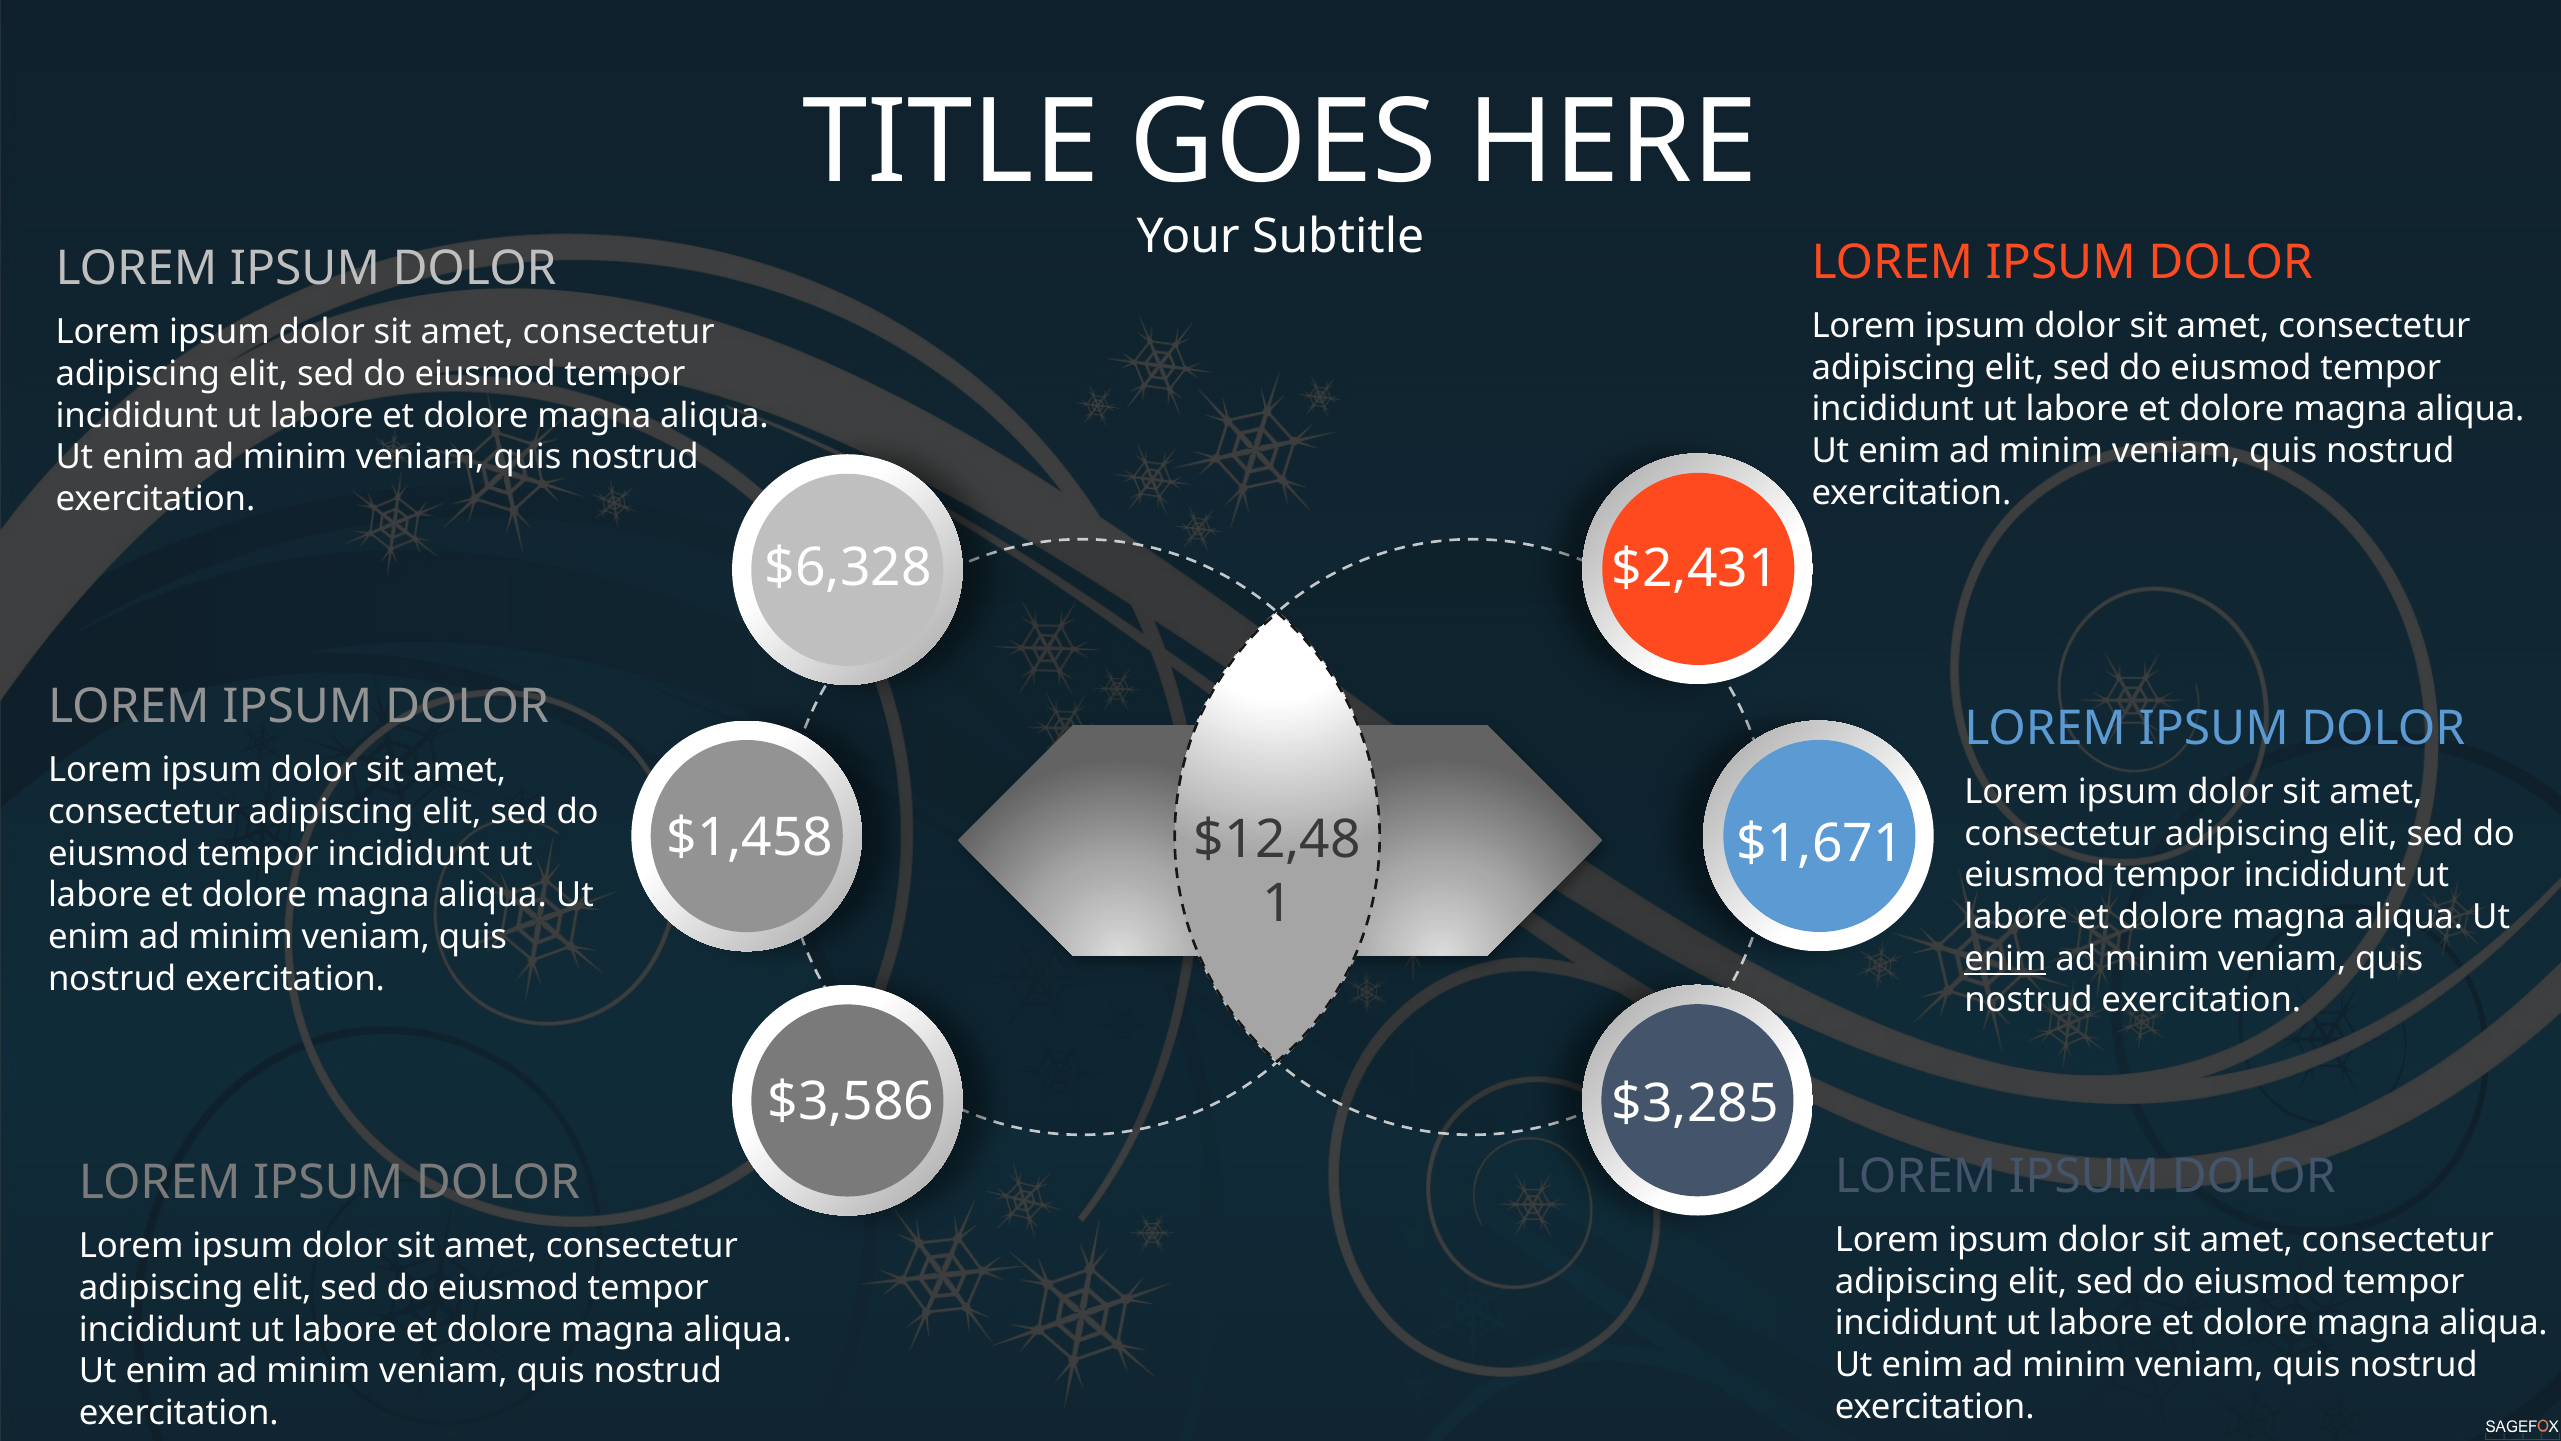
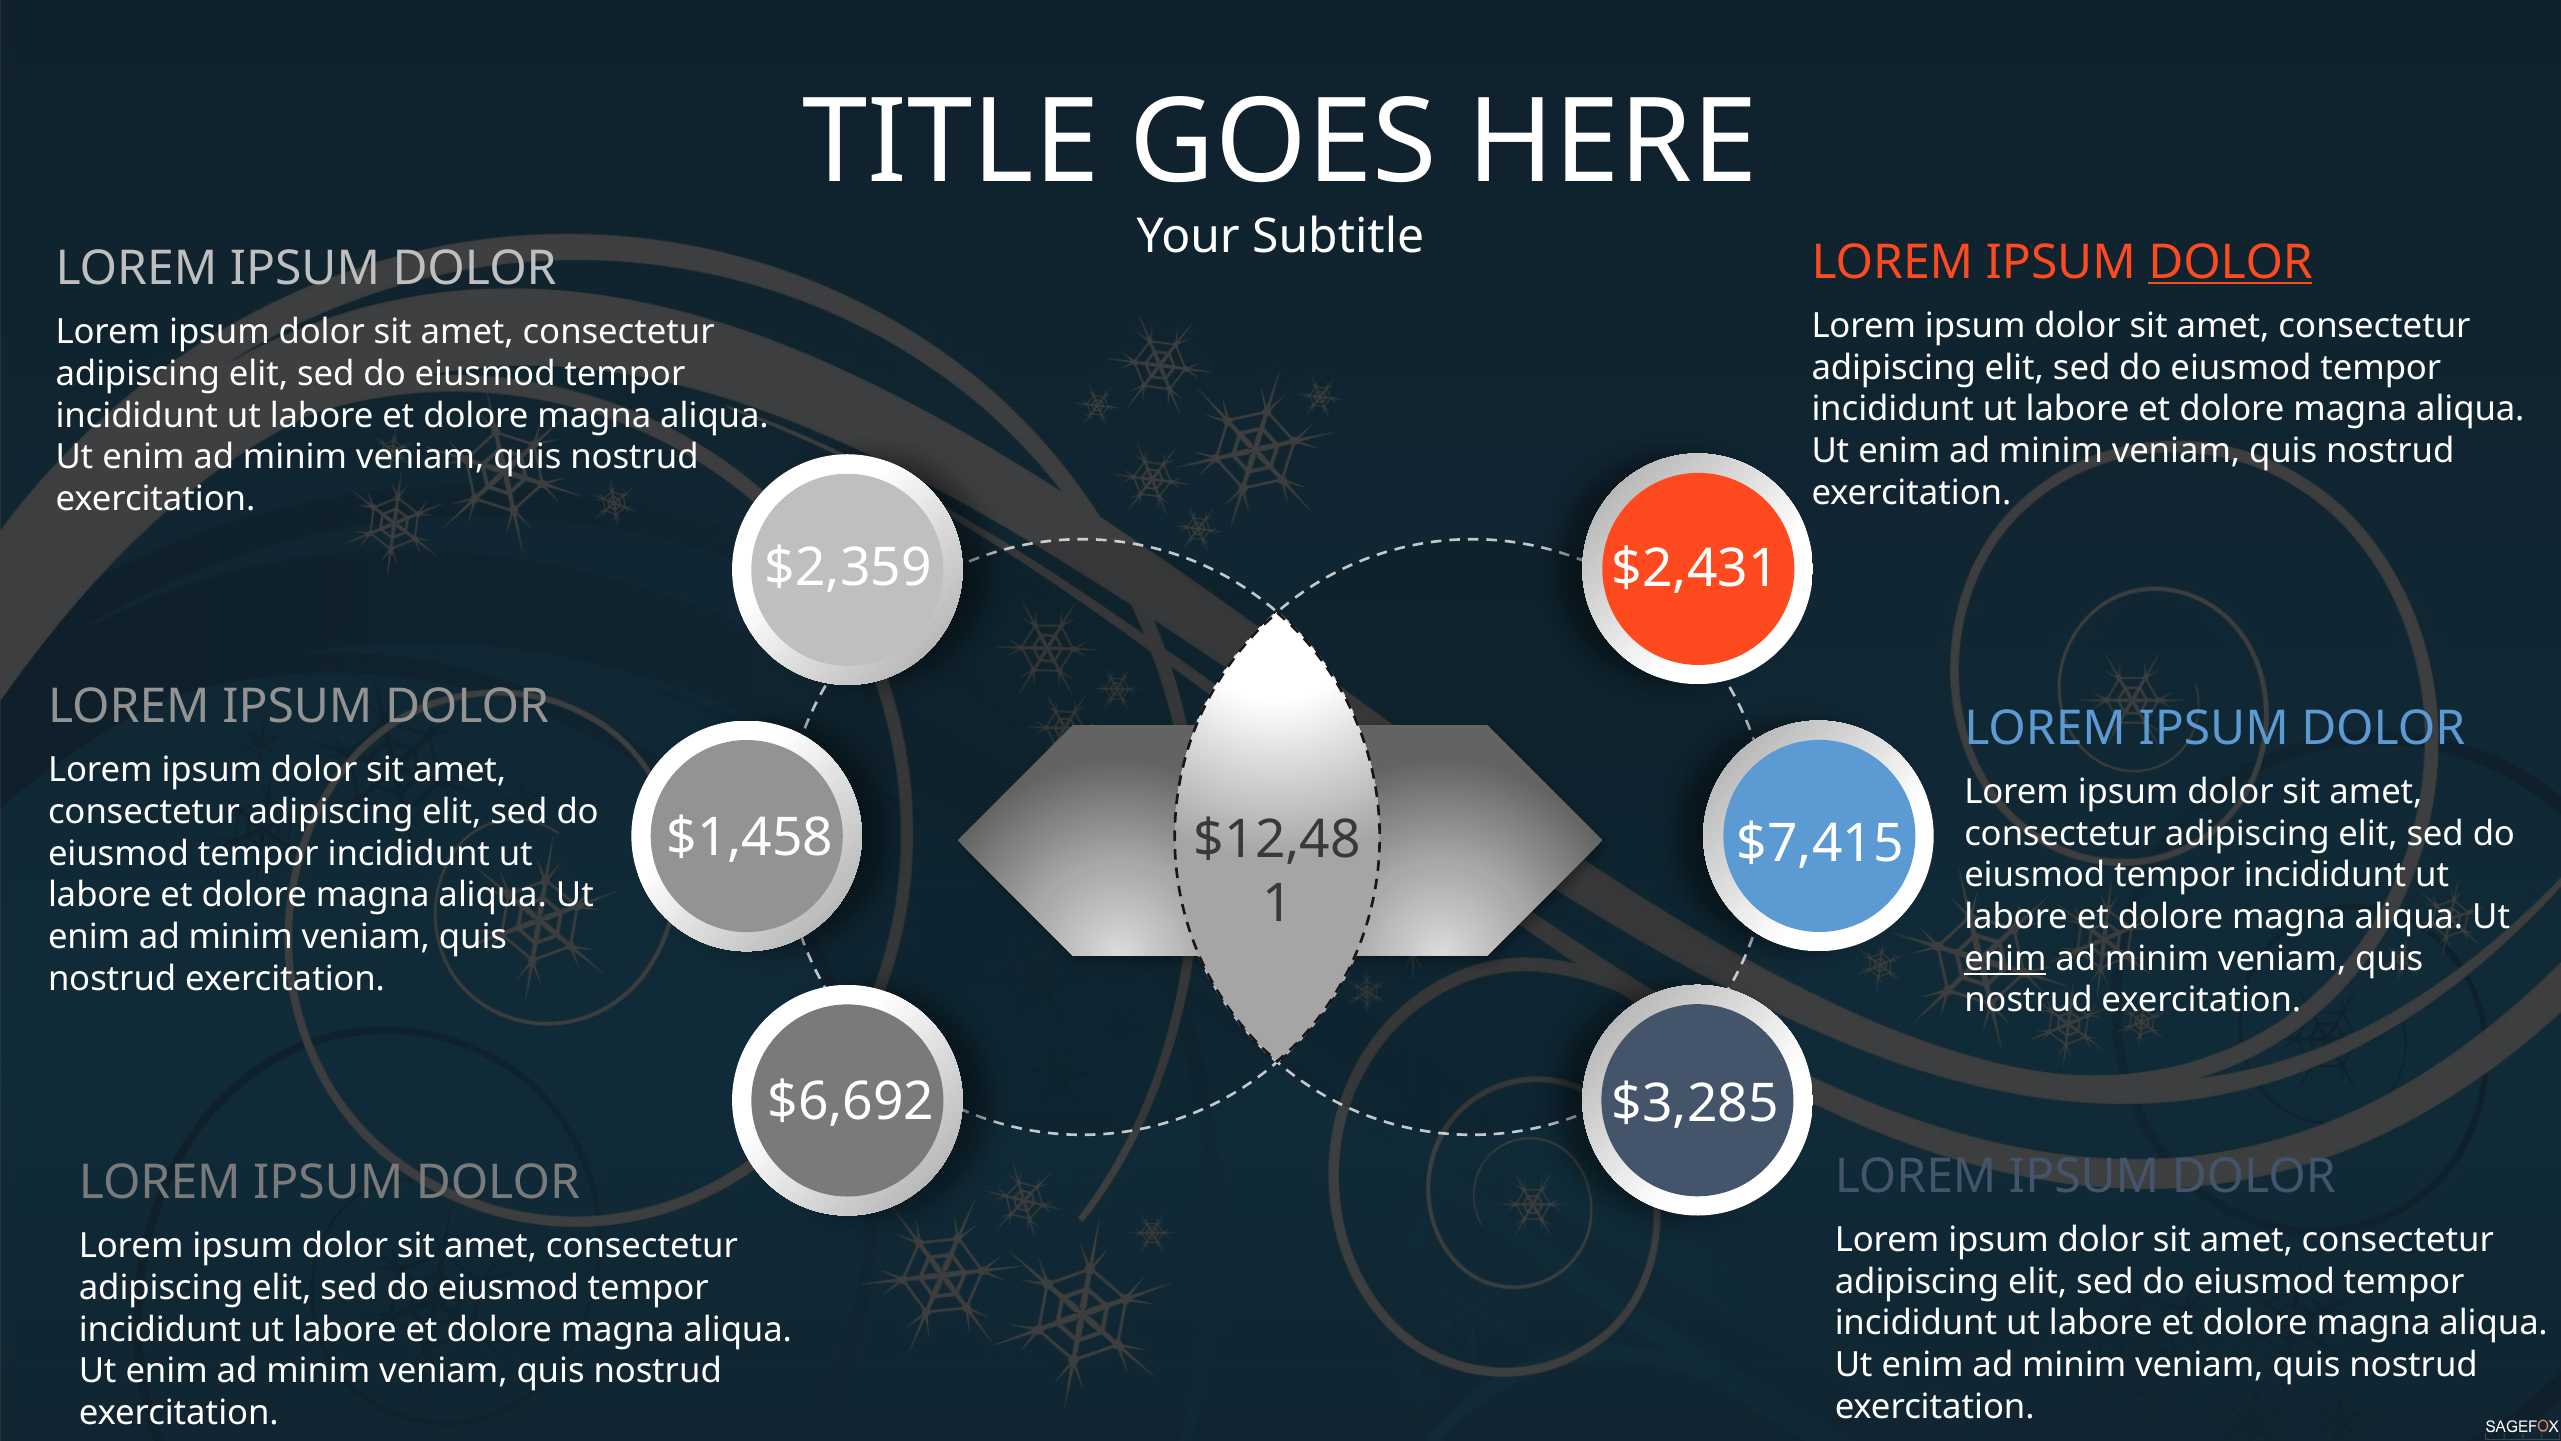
DOLOR underline: none -> present (2231, 262)
$6,328: $6,328 -> $2,359 (848, 568)
$1,671: $1,671 -> $7,415 (1820, 843)
$3,586: $3,586 -> $6,692 (851, 1101)
